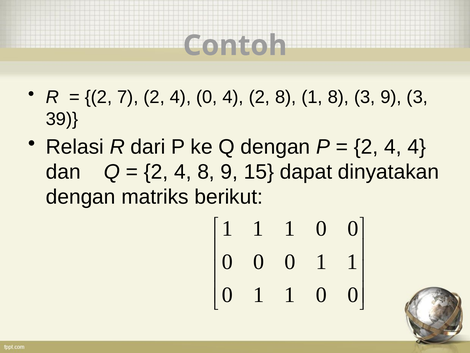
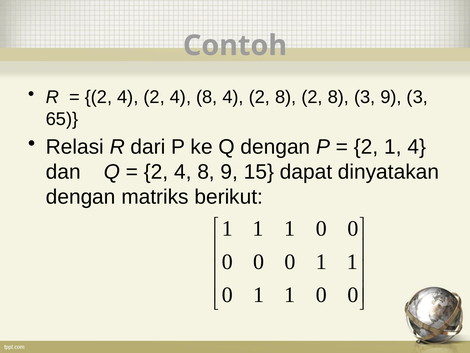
7: 7 -> 4 (128, 97)
0: 0 -> 8 (207, 97)
8 1: 1 -> 2 (312, 97)
39: 39 -> 65 (62, 119)
4: 4 -> 1 (393, 147)
